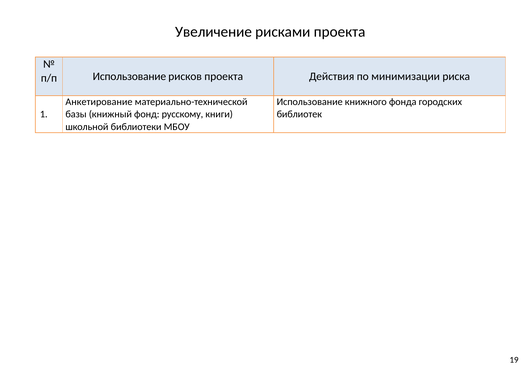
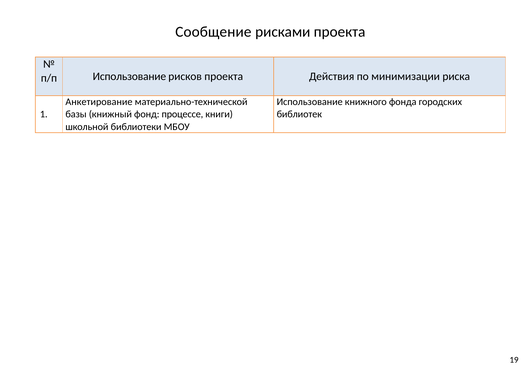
Увеличение: Увеличение -> Сообщение (213, 32)
русскому: русскому -> процессе (182, 114)
